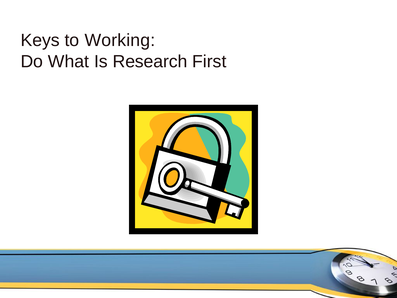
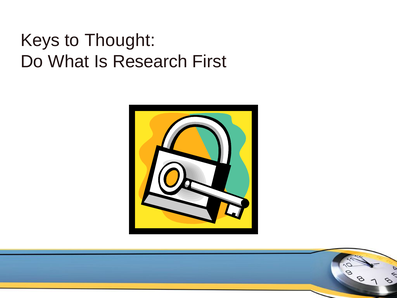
Working: Working -> Thought (120, 40)
